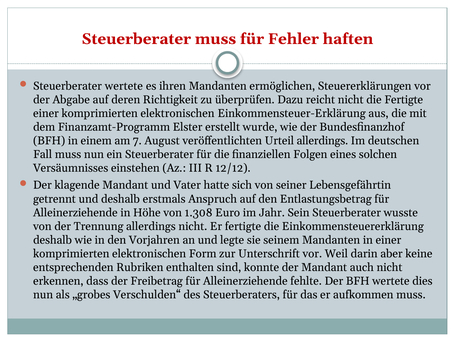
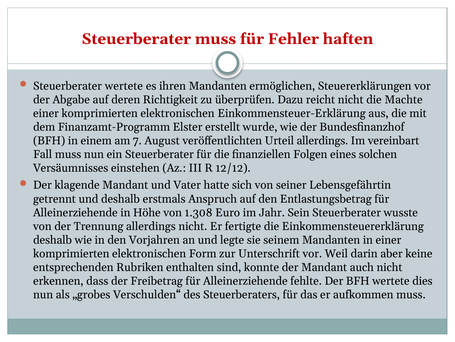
die Fertigte: Fertigte -> Machte (404, 99)
deutschen: deutschen -> vereinbart (394, 140)
